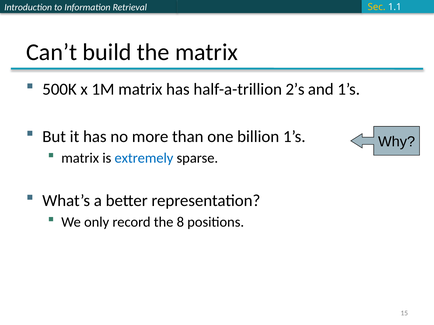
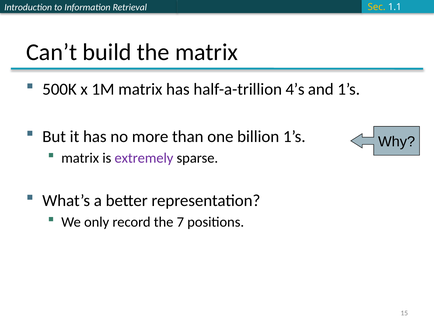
2’s: 2’s -> 4’s (295, 89)
extremely colour: blue -> purple (144, 158)
8: 8 -> 7 (180, 222)
